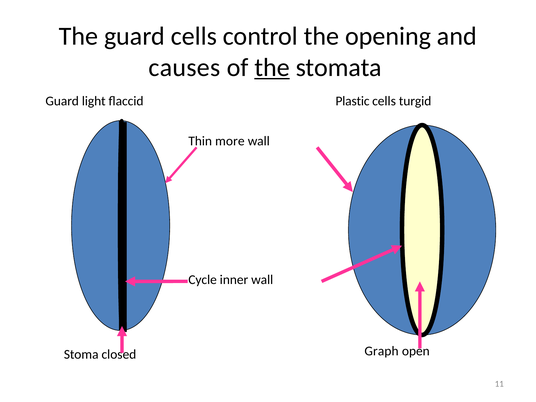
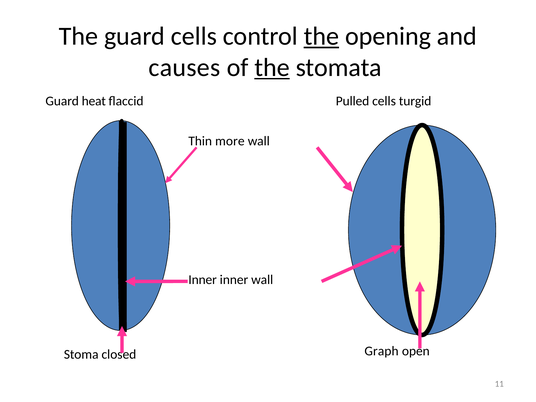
the underline: none -> present (321, 36)
light: light -> heat (94, 101)
Plastic: Plastic -> Pulled (353, 101)
Cycle: Cycle -> Inner (203, 280)
